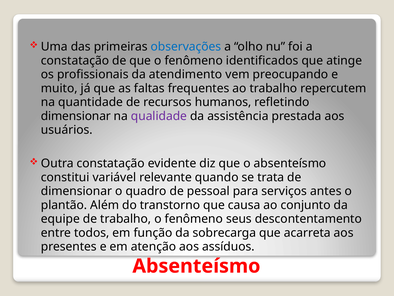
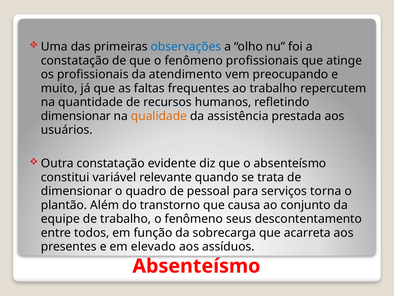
fenômeno identificados: identificados -> profissionais (262, 61)
qualidade colour: purple -> orange (159, 116)
antes: antes -> torna (326, 191)
atenção: atenção -> elevado (153, 246)
